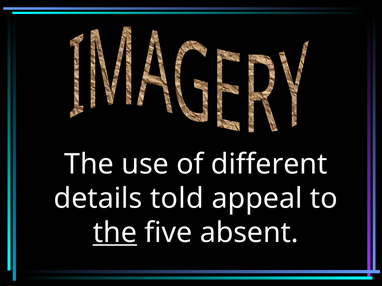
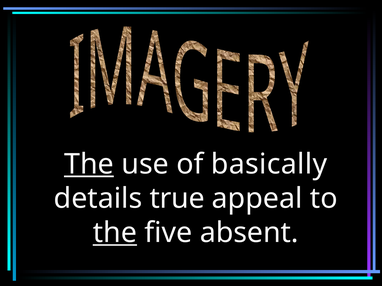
The underline: none -> present (89, 164)
different: different -> basically (269, 164)
told: told -> true (177, 199)
